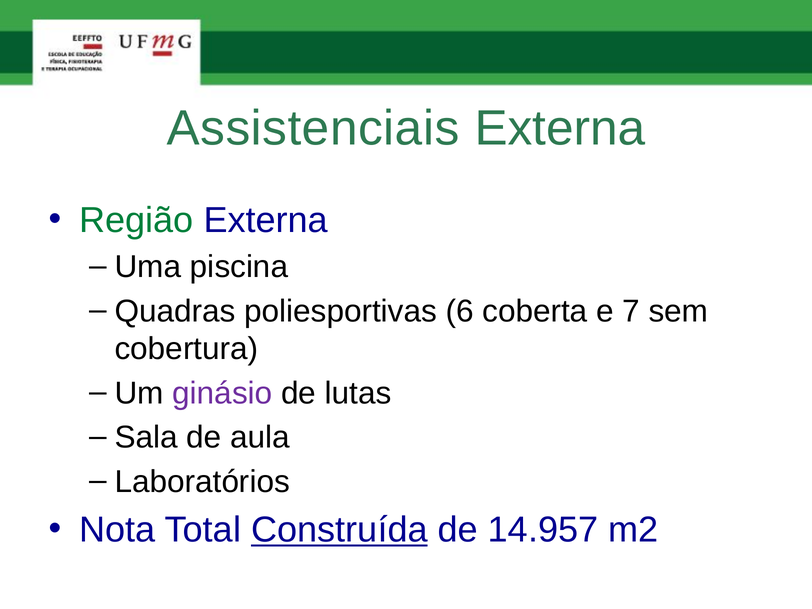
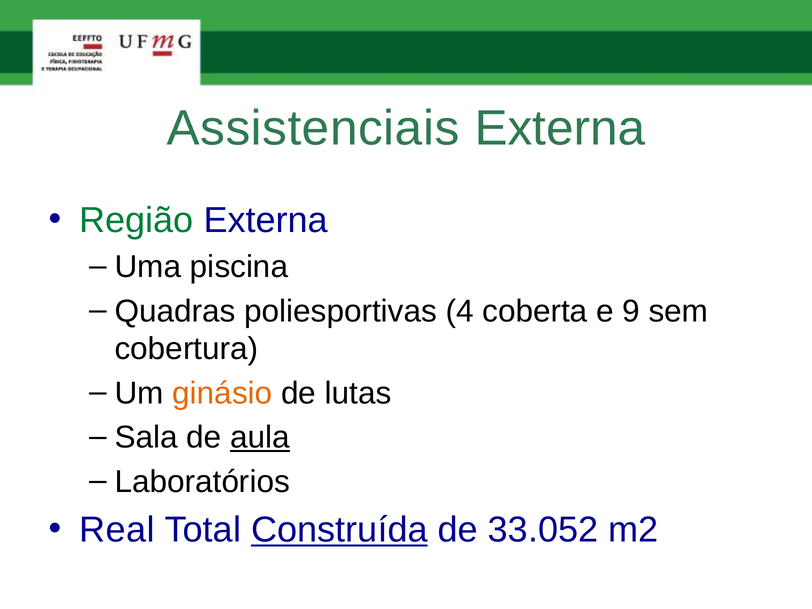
6: 6 -> 4 (460, 311)
7: 7 -> 9 (631, 311)
ginásio colour: purple -> orange (222, 393)
aula underline: none -> present (260, 438)
Nota: Nota -> Real (117, 530)
14.957: 14.957 -> 33.052 (543, 530)
